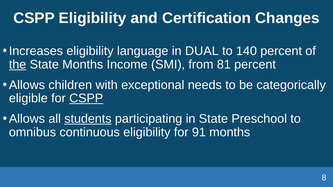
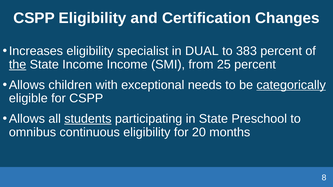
language: language -> specialist (143, 51)
140: 140 -> 383 (246, 51)
State Months: Months -> Income (83, 65)
81: 81 -> 25 (224, 65)
categorically underline: none -> present (291, 85)
CSPP underline: present -> none (86, 99)
91: 91 -> 20 (199, 132)
